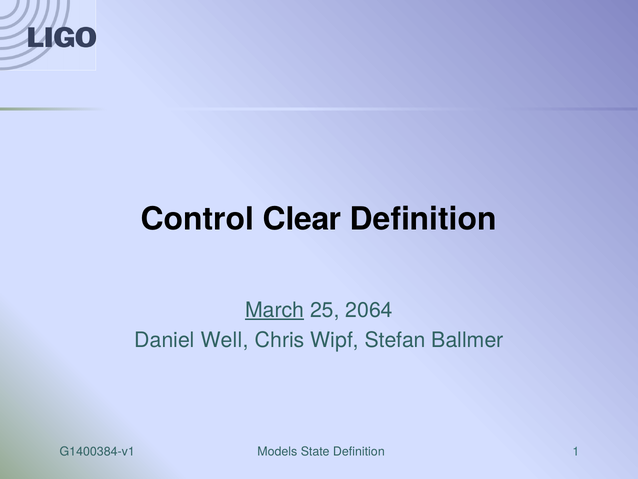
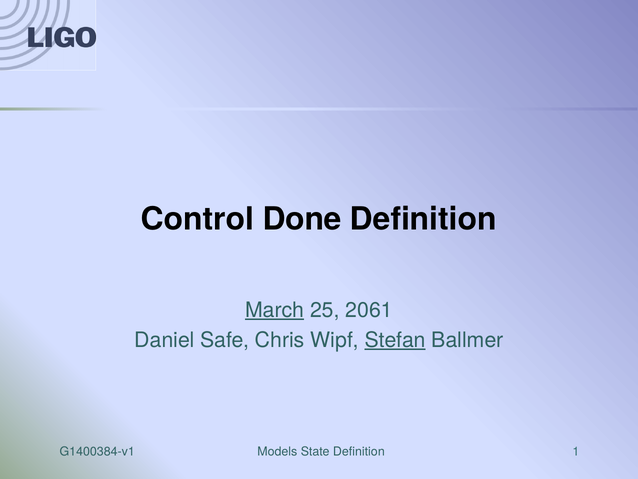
Clear: Clear -> Done (302, 219)
2064: 2064 -> 2061 (369, 310)
Well: Well -> Safe (225, 340)
Stefan underline: none -> present (395, 340)
